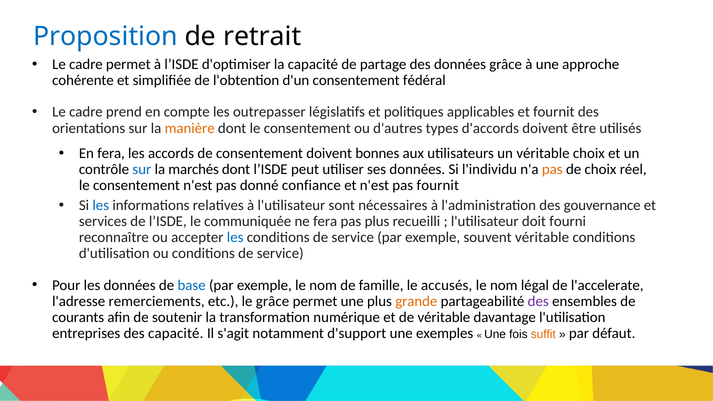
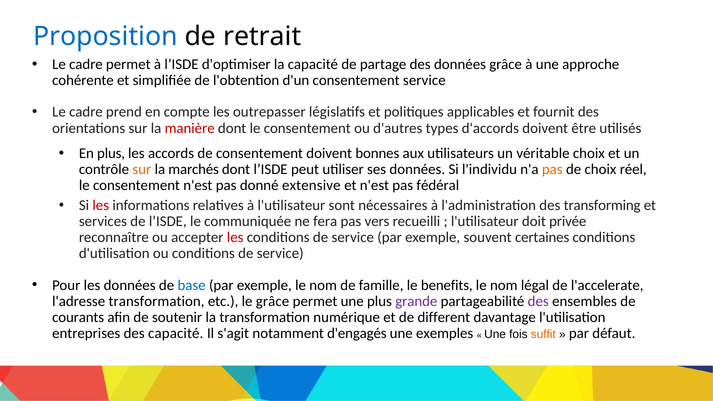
consentement fédéral: fédéral -> service (424, 80)
manière colour: orange -> red (190, 128)
En fera: fera -> plus (111, 153)
sur colour: blue -> orange (142, 170)
confiance: confiance -> extensive (311, 186)
pas fournit: fournit -> fédéral (438, 186)
les colour: blue -> red (101, 205)
gouvernance: gouvernance -> transforming (602, 205)
pas plus: plus -> vers (377, 221)
fourni: fourni -> privée (568, 221)
les colour: blue -> red (235, 237)
souvent véritable: véritable -> certaines (542, 237)
accusés: accusés -> benefits (447, 285)
l'adresse remerciements: remerciements -> transformation (157, 301)
grande colour: orange -> purple (416, 301)
de véritable: véritable -> different (444, 317)
d'support: d'support -> d'engagés (357, 333)
